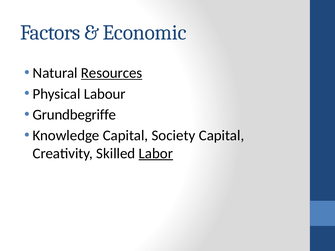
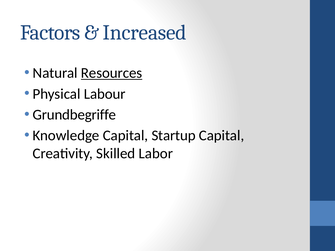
Economic: Economic -> Increased (145, 32)
Society: Society -> Startup (174, 136)
Labor underline: present -> none (156, 154)
